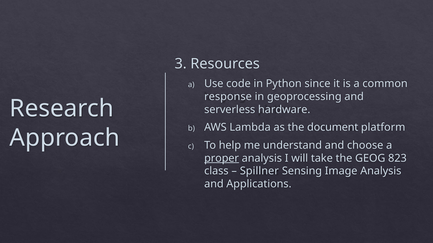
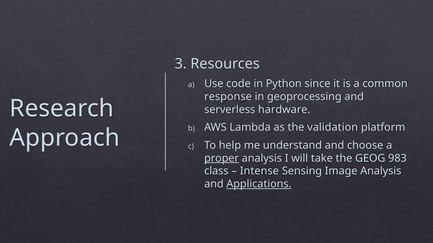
document: document -> validation (333, 128)
823: 823 -> 983 (397, 159)
Spillner: Spillner -> Intense (259, 171)
Applications underline: none -> present (259, 184)
